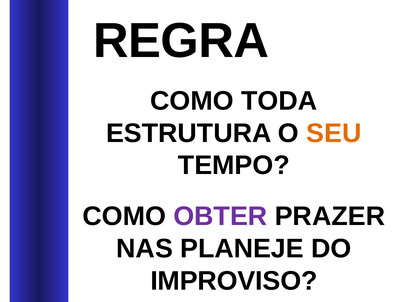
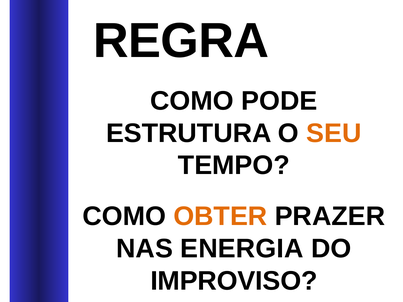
TODA: TODA -> PODE (279, 101)
OBTER colour: purple -> orange (220, 217)
PLANEJE: PLANEJE -> ENERGIA (242, 249)
